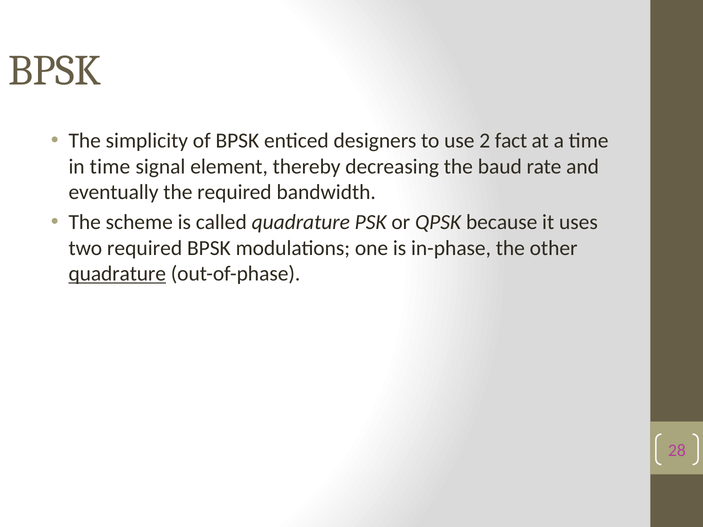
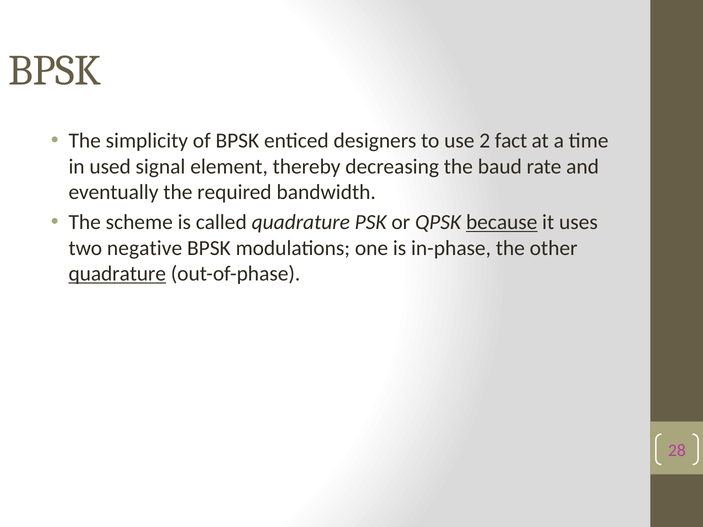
in time: time -> used (110, 167)
because underline: none -> present (502, 222)
two required: required -> negative (145, 248)
